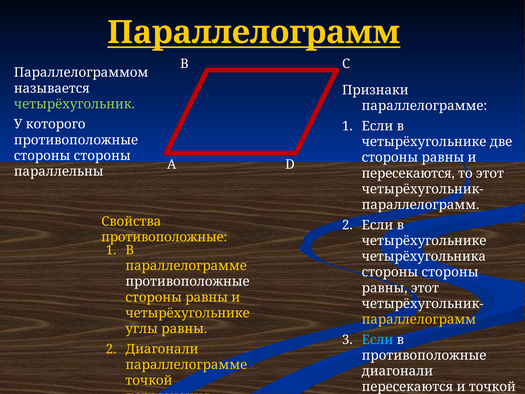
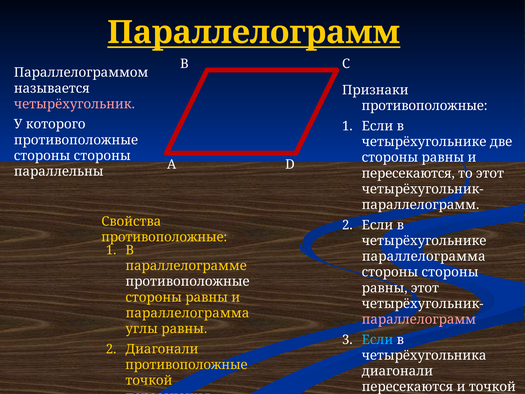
четырёхугольник colour: light green -> pink (74, 104)
параллелограмме: параллелограмме -> противоположные (425, 106)
четырёхугольника: четырёхугольника -> параллелограмма (424, 256)
четырёхугольнике: четырёхугольнике -> параллелограмма (187, 313)
параллелограмм colour: yellow -> pink (419, 319)
противоположные: противоположные -> четырёхугольника (424, 355)
параллелограмме: параллелограмме -> противоположные (186, 365)
